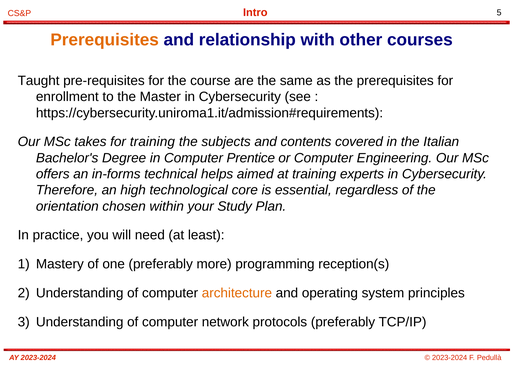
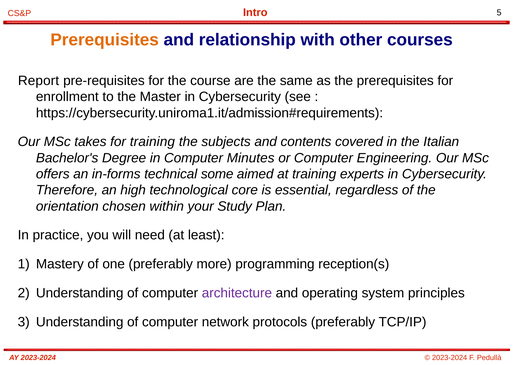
Taught: Taught -> Report (39, 81)
Prentice: Prentice -> Minutes (251, 158)
helps: helps -> some (217, 174)
architecture colour: orange -> purple (237, 293)
